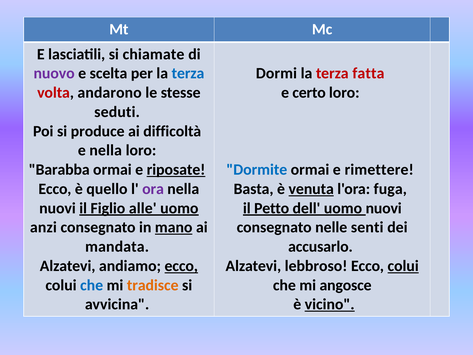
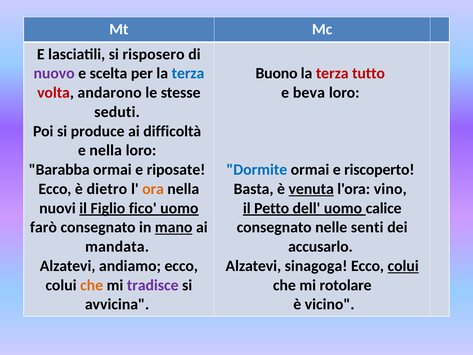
chiamate: chiamate -> risposero (154, 54)
Dormi: Dormi -> Buono (277, 73)
fatta: fatta -> tutto (369, 73)
certo: certo -> beva (309, 93)
riposate underline: present -> none (176, 170)
rimettere: rimettere -> riscoperto (379, 170)
quello: quello -> dietro (107, 189)
ora colour: purple -> orange (153, 189)
fuga: fuga -> vino (390, 189)
alle: alle -> fico (143, 208)
uomo nuovi: nuovi -> calice (384, 208)
anzi: anzi -> farò (43, 227)
ecco underline: present -> none (181, 266)
lebbroso: lebbroso -> sinagoga (316, 266)
che colour: blue -> orange (92, 285)
tradisce colour: orange -> purple (153, 285)
angosce: angosce -> rotolare (346, 285)
vicino underline: present -> none (330, 304)
